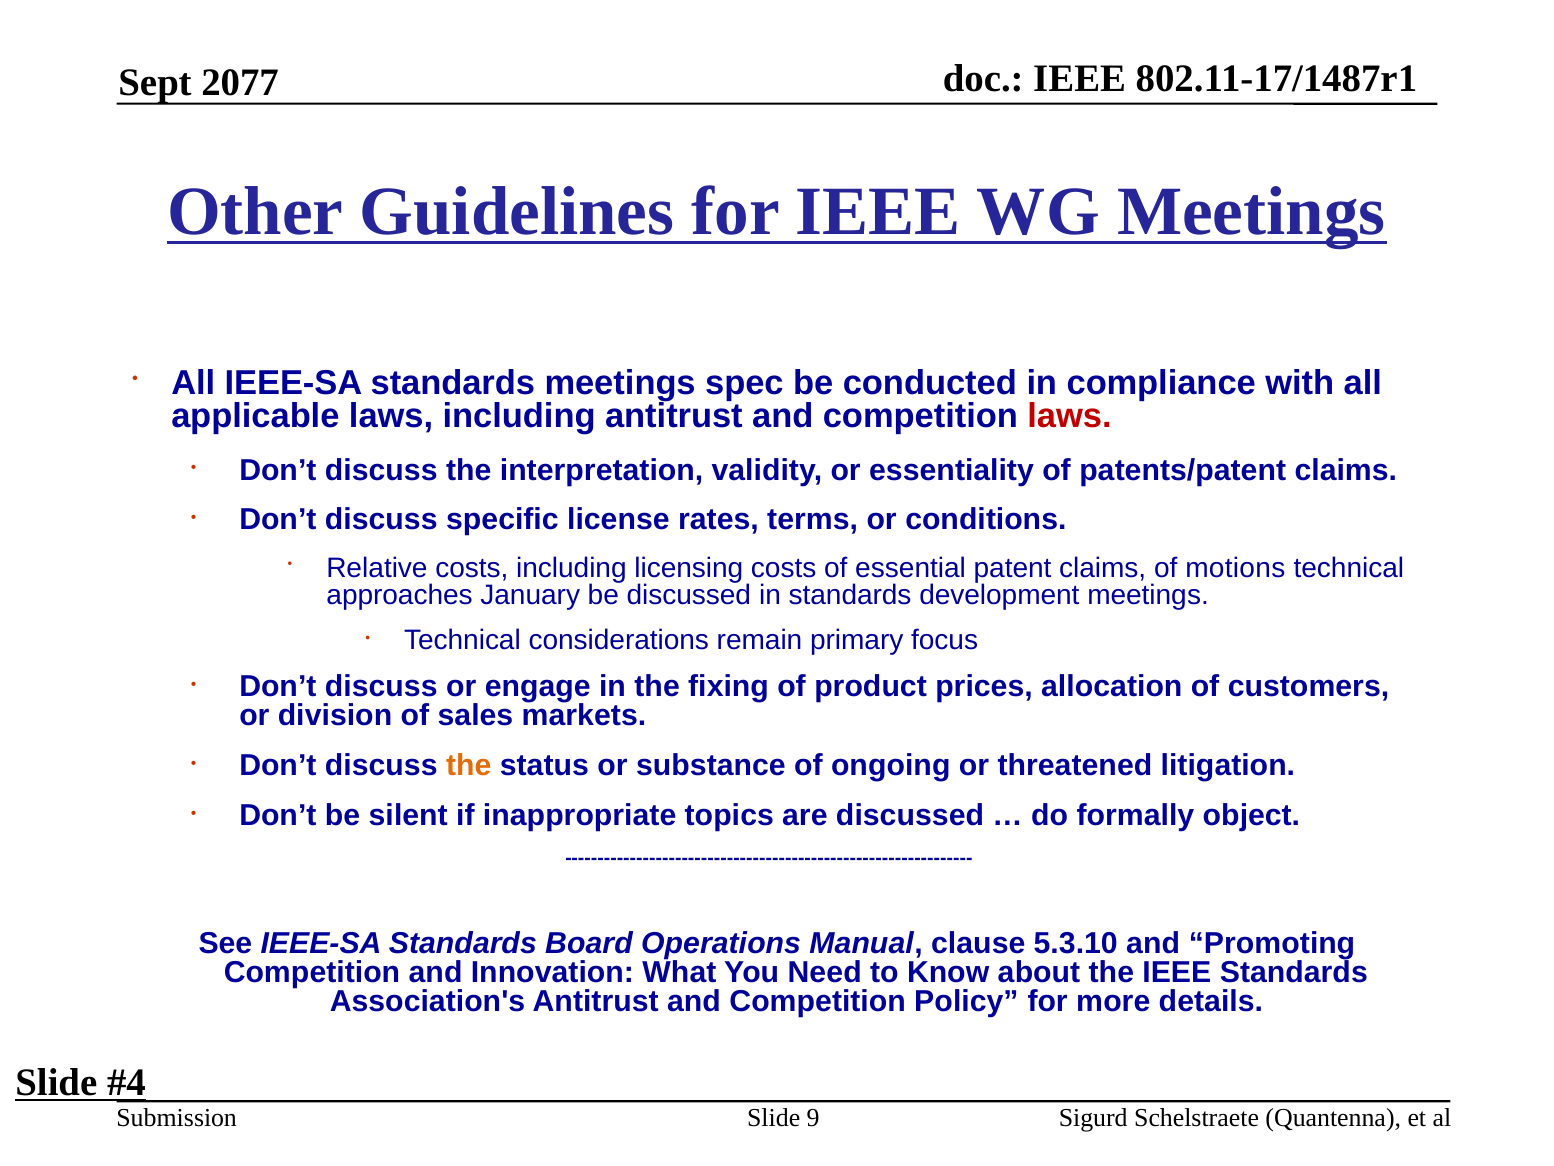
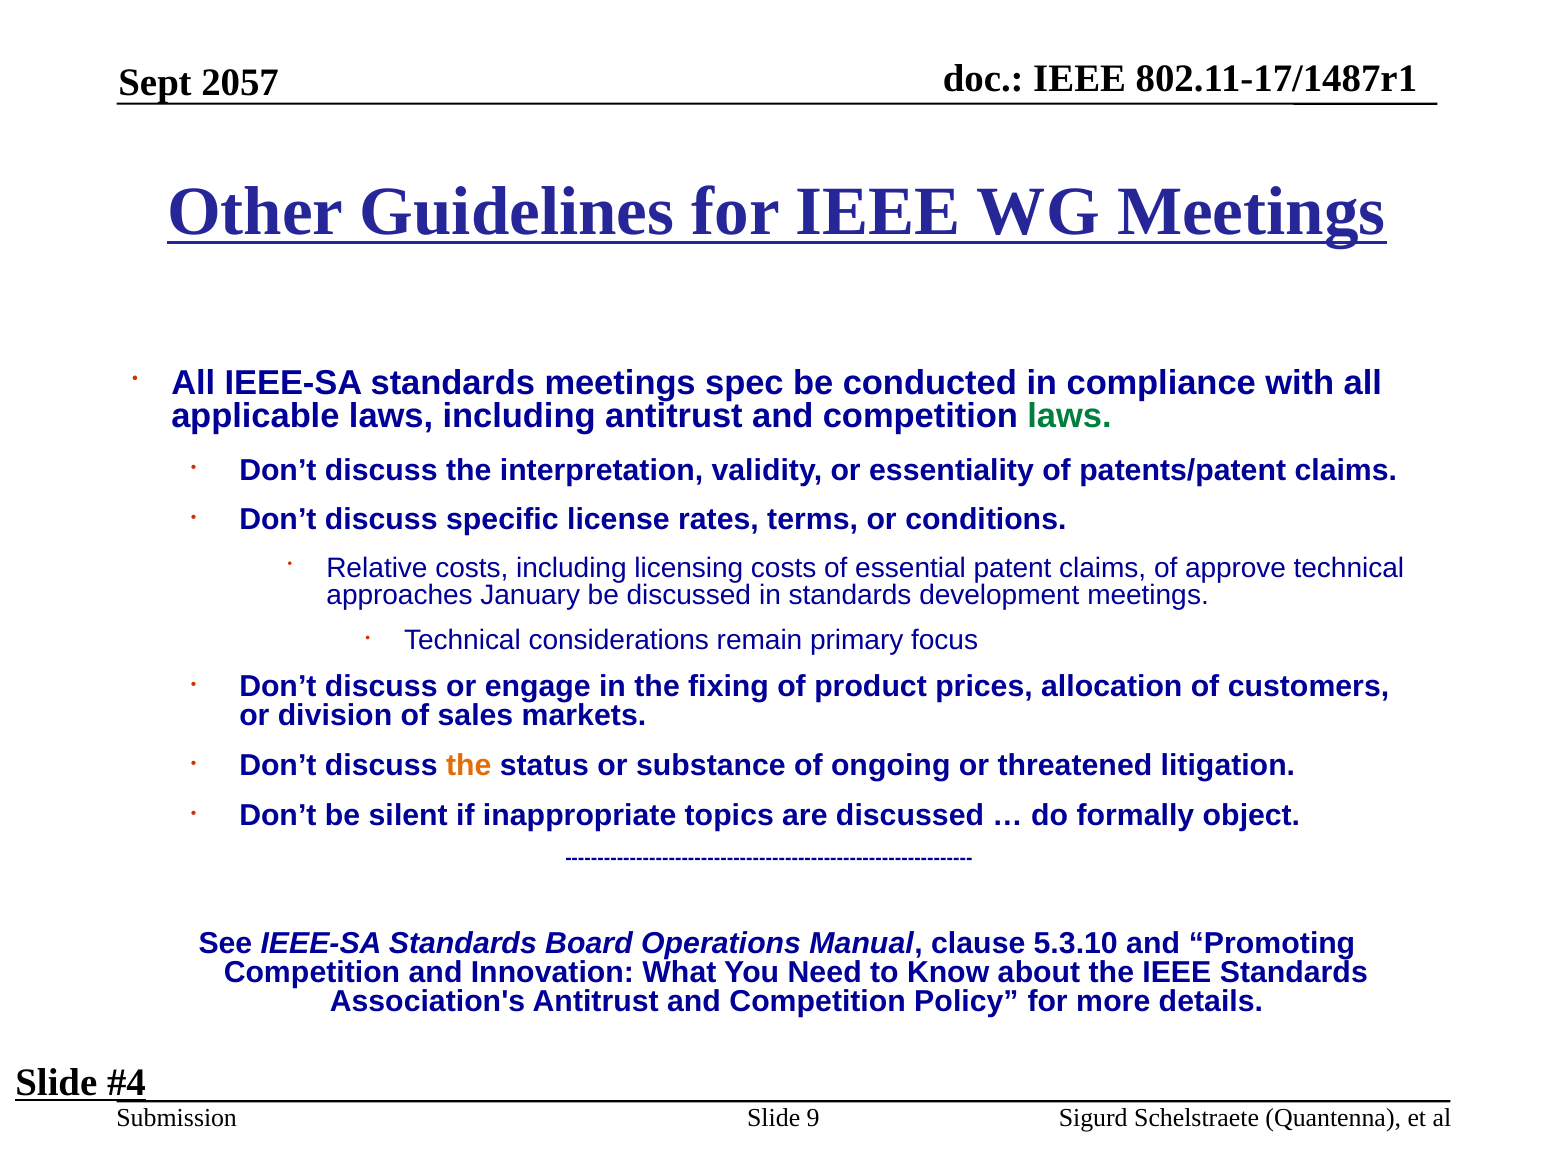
2077: 2077 -> 2057 (240, 83)
laws colour: red -> green (1070, 416)
motions: motions -> approve (1236, 568)
